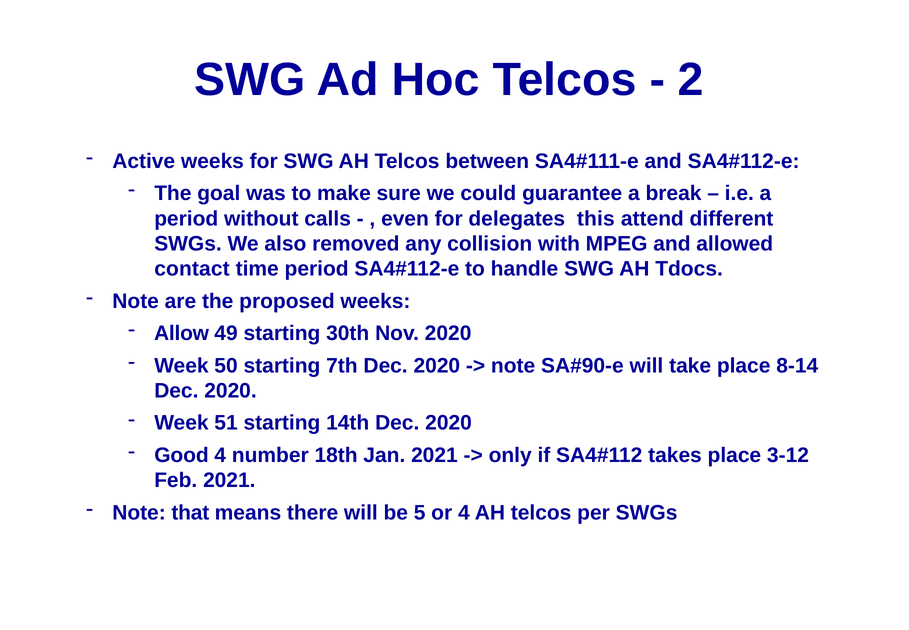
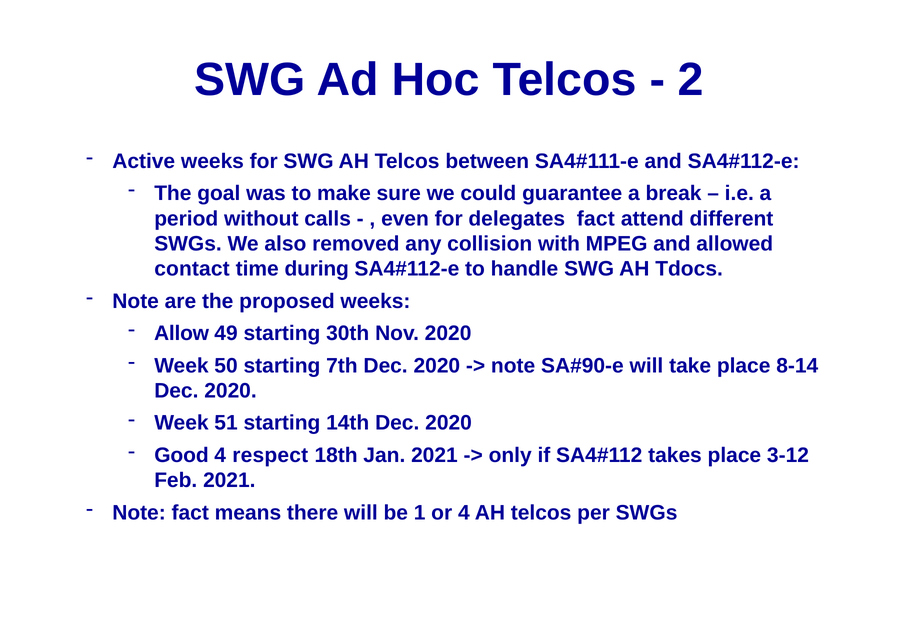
delegates this: this -> fact (596, 218)
time period: period -> during (317, 269)
number: number -> respect (270, 455)
Note that: that -> fact (190, 512)
5: 5 -> 1 (420, 512)
